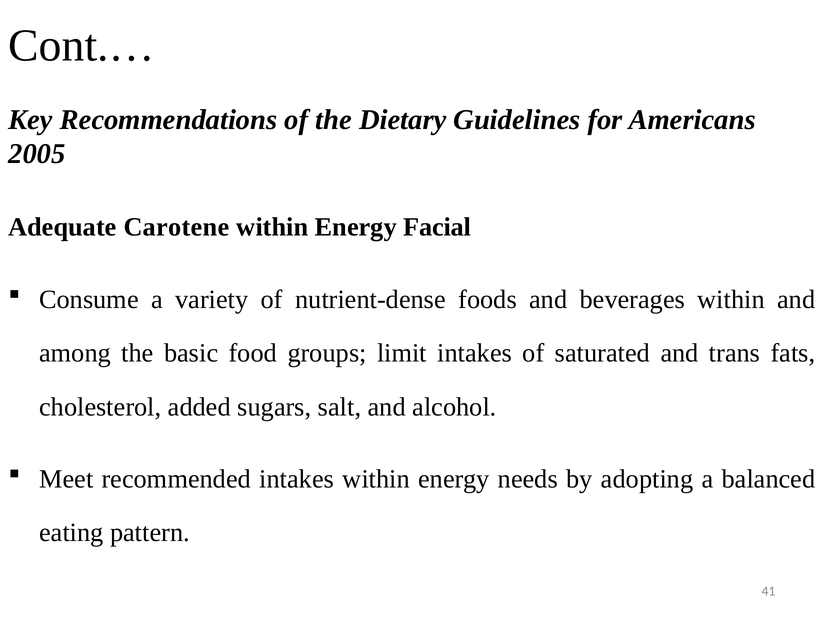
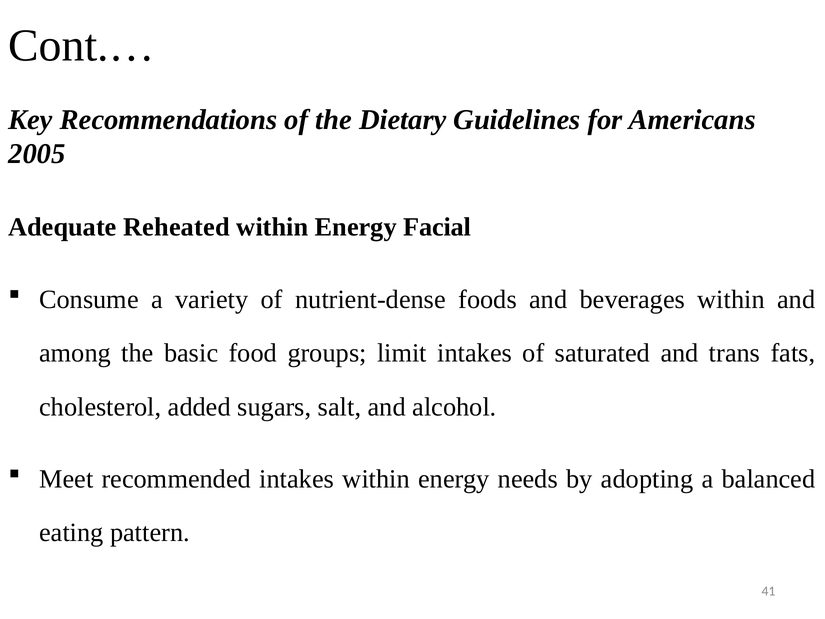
Carotene: Carotene -> Reheated (176, 227)
